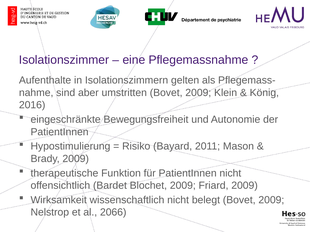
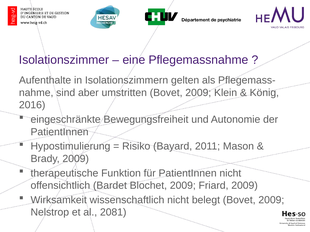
2066: 2066 -> 2081 (113, 213)
